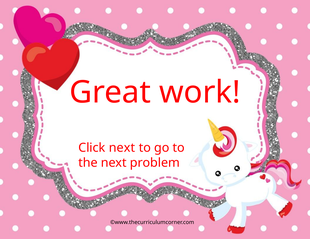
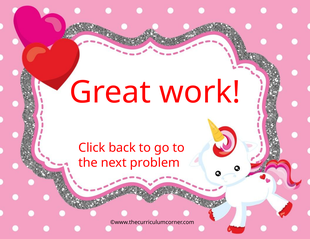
Click next: next -> back (122, 148)
